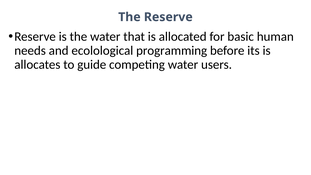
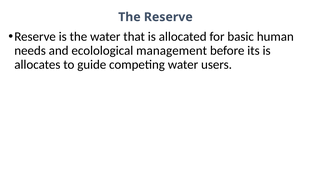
programming: programming -> management (172, 51)
